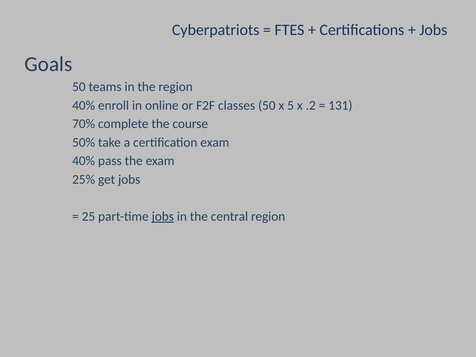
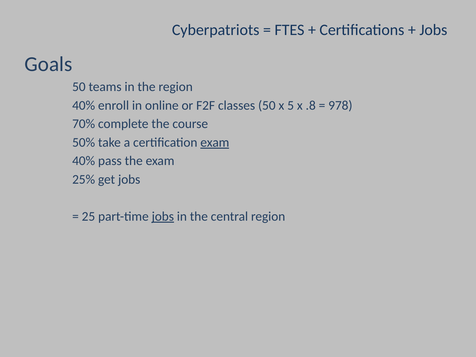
.2: .2 -> .8 (311, 105)
131: 131 -> 978 (340, 105)
exam underline: none -> present (215, 142)
